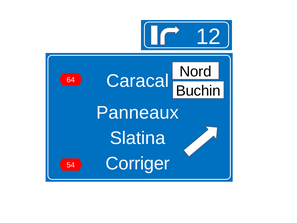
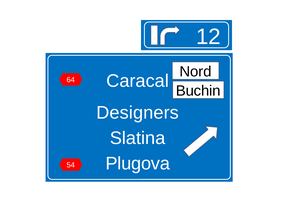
Panneaux: Panneaux -> Designers (138, 113)
Corriger: Corriger -> Plugova (138, 163)
